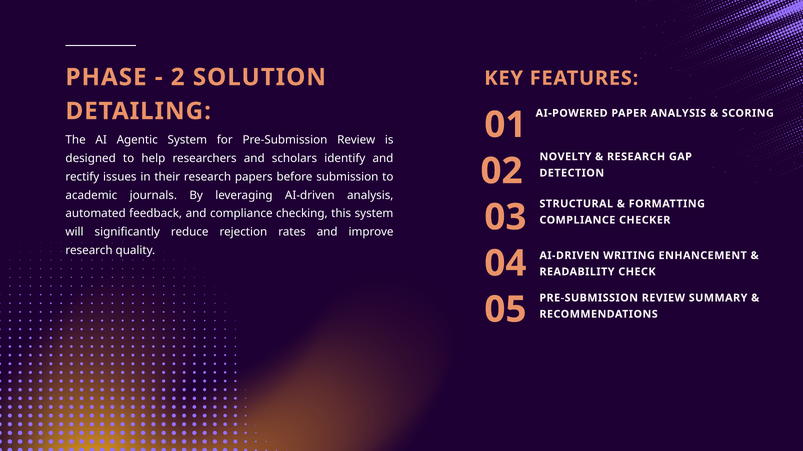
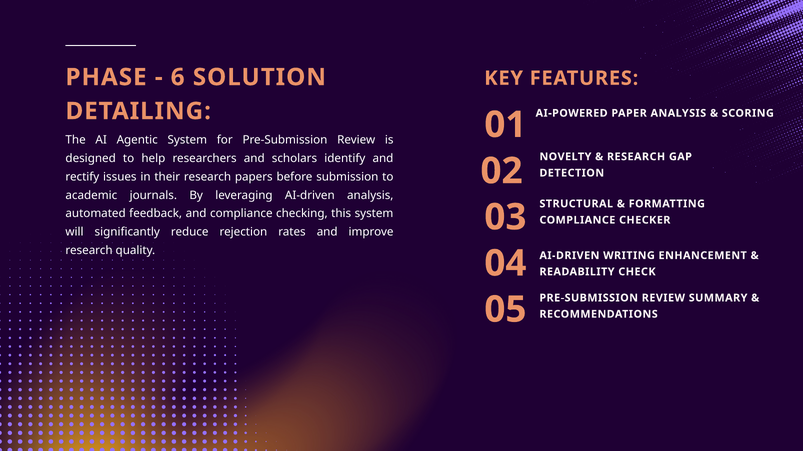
2: 2 -> 6 (178, 77)
